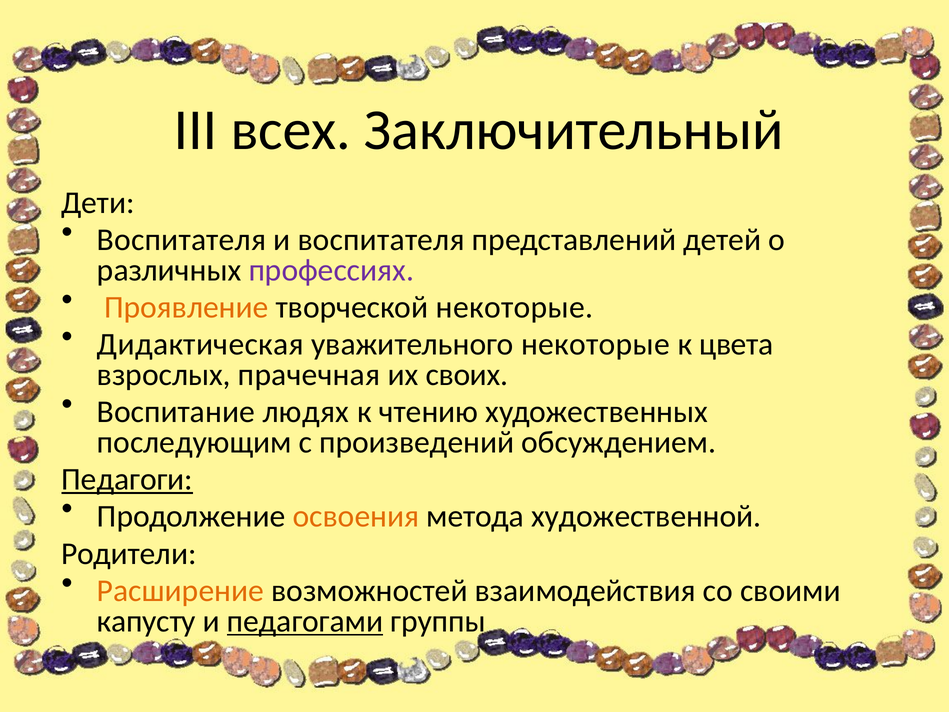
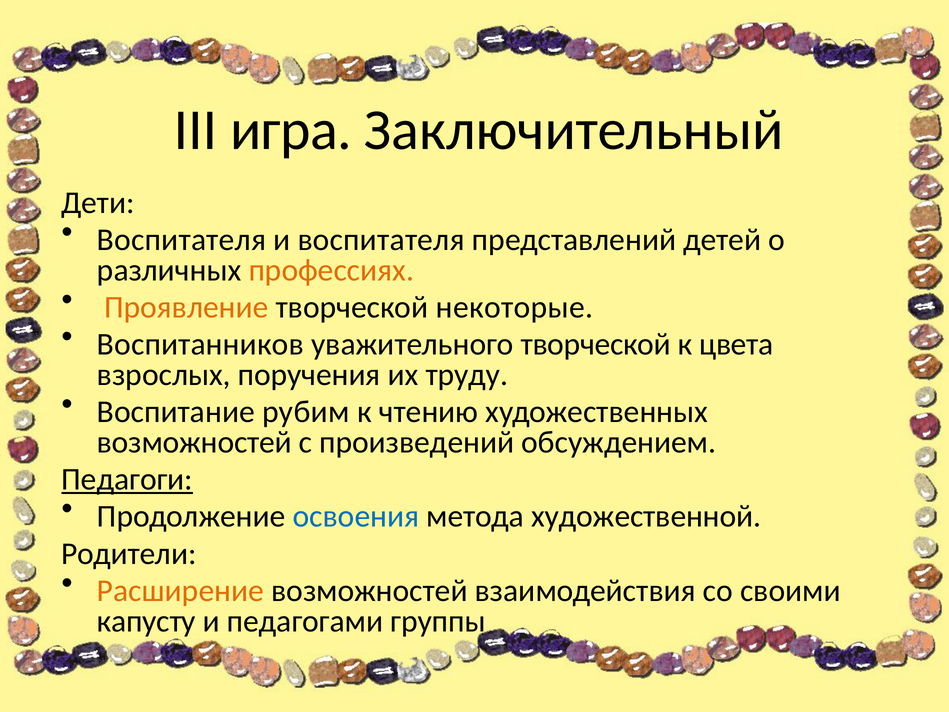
всех: всех -> игра (291, 130)
профессиях colour: purple -> orange (331, 270)
Дидактическая: Дидактическая -> Воспитанников (200, 344)
уважительного некоторые: некоторые -> творческой (596, 344)
прачечная: прачечная -> поручения (309, 375)
своих: своих -> труду (467, 375)
людях: людях -> рубим (306, 412)
последующим: последующим -> возможностей (194, 442)
освоения colour: orange -> blue (356, 516)
педагогами underline: present -> none (305, 621)
